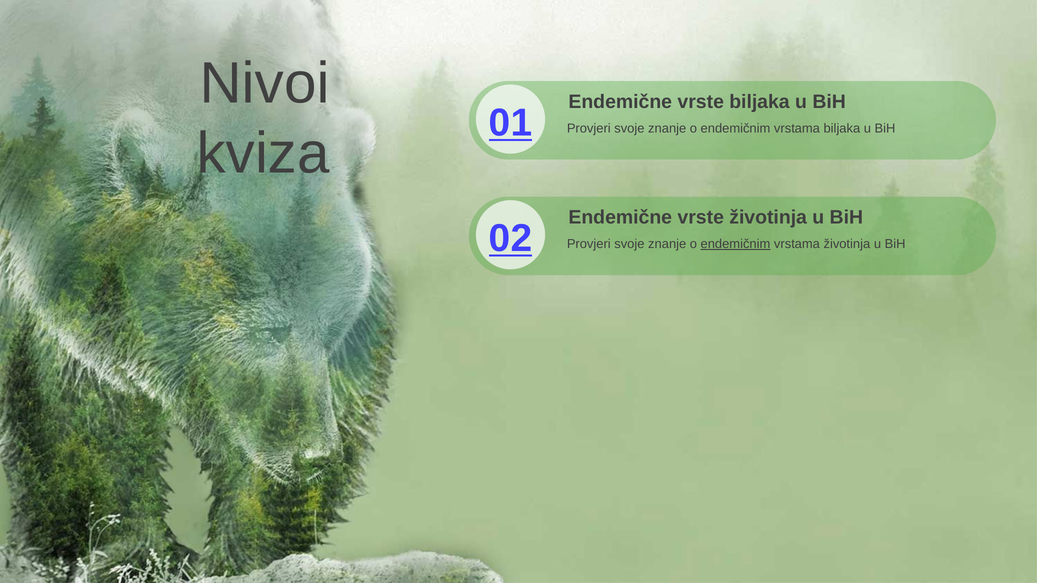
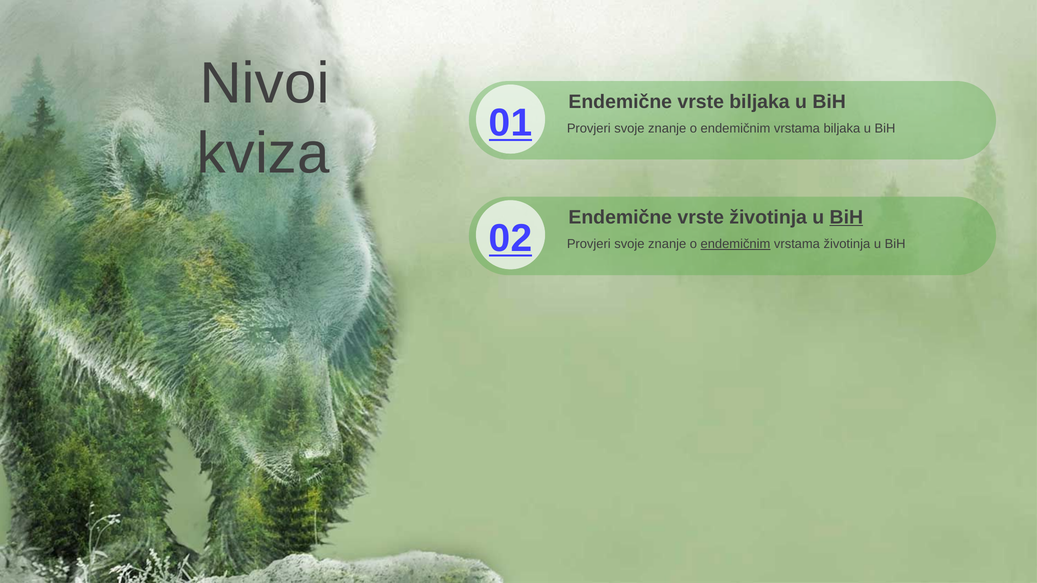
BiH underline: none -> present (846, 217)
